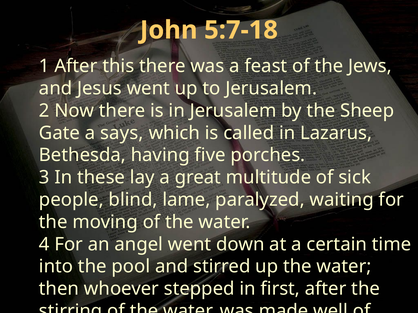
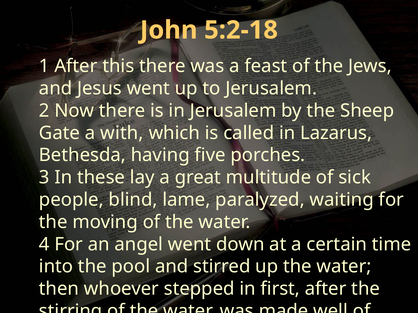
5:7-18: 5:7-18 -> 5:2-18 (241, 30)
says: says -> with (122, 133)
